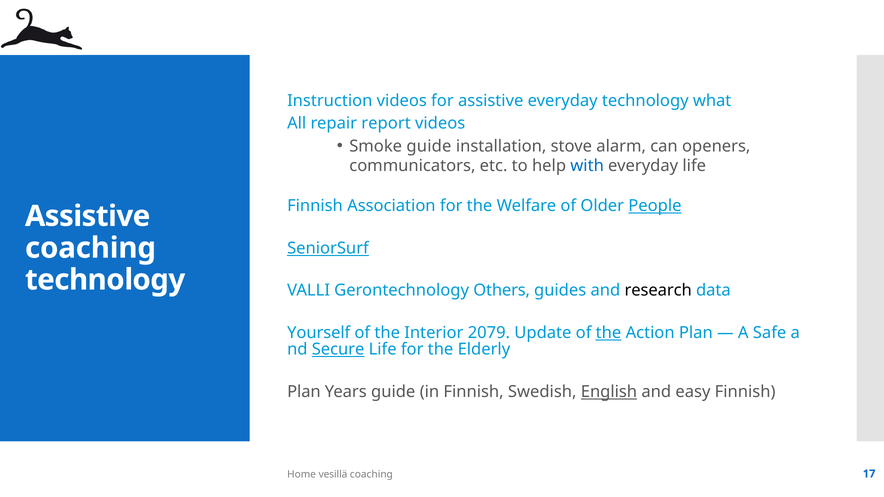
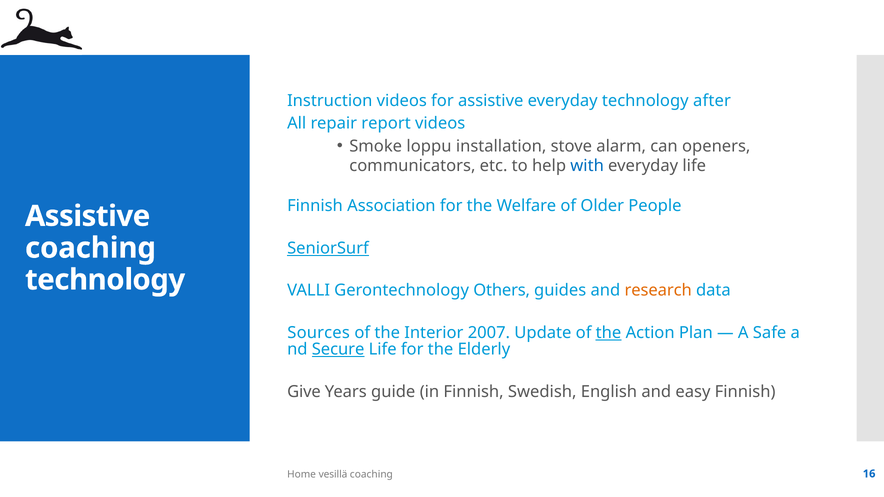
what: what -> after (712, 101)
Smoke guide: guide -> loppu (429, 146)
People underline: present -> none (655, 206)
research colour: black -> orange (658, 291)
Yourself: Yourself -> Sources (319, 333)
2079: 2079 -> 2007 (489, 333)
Plan: Plan -> Give (304, 392)
English underline: present -> none (609, 392)
17: 17 -> 16 (869, 474)
